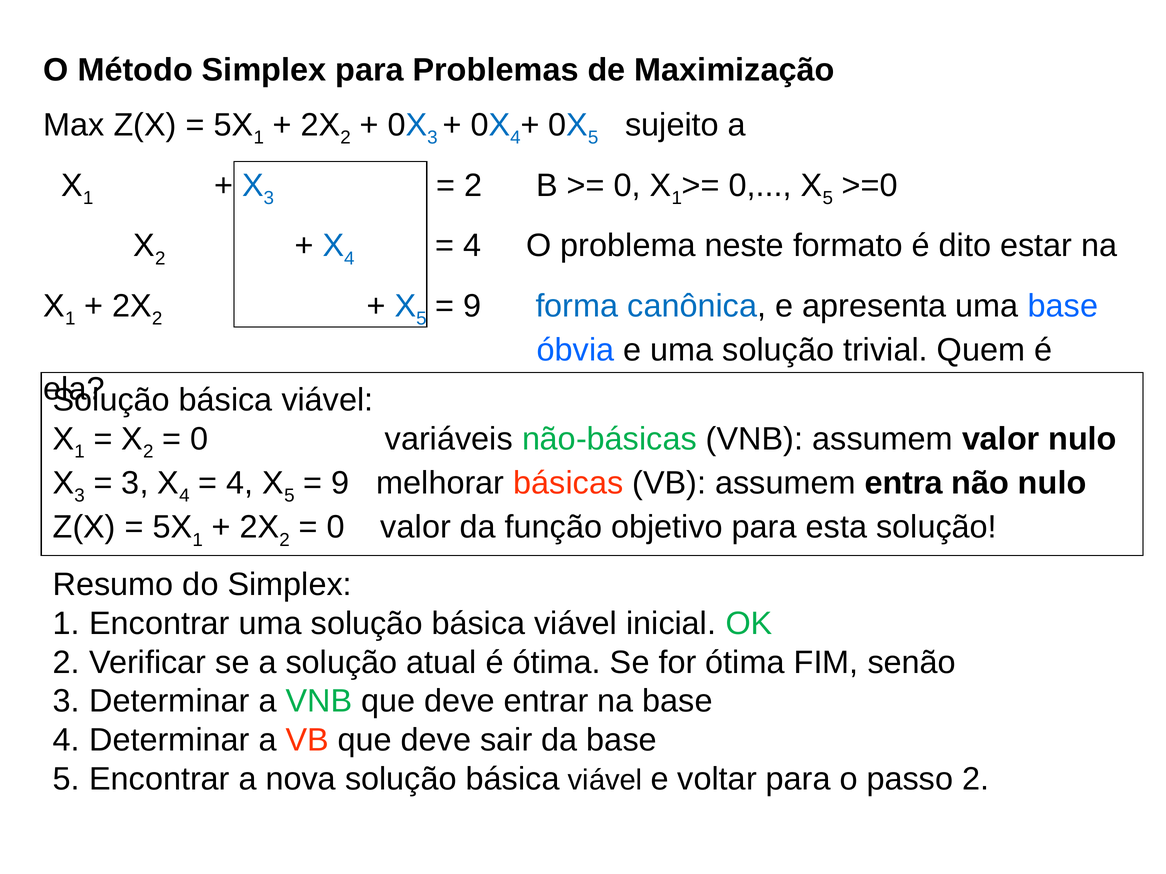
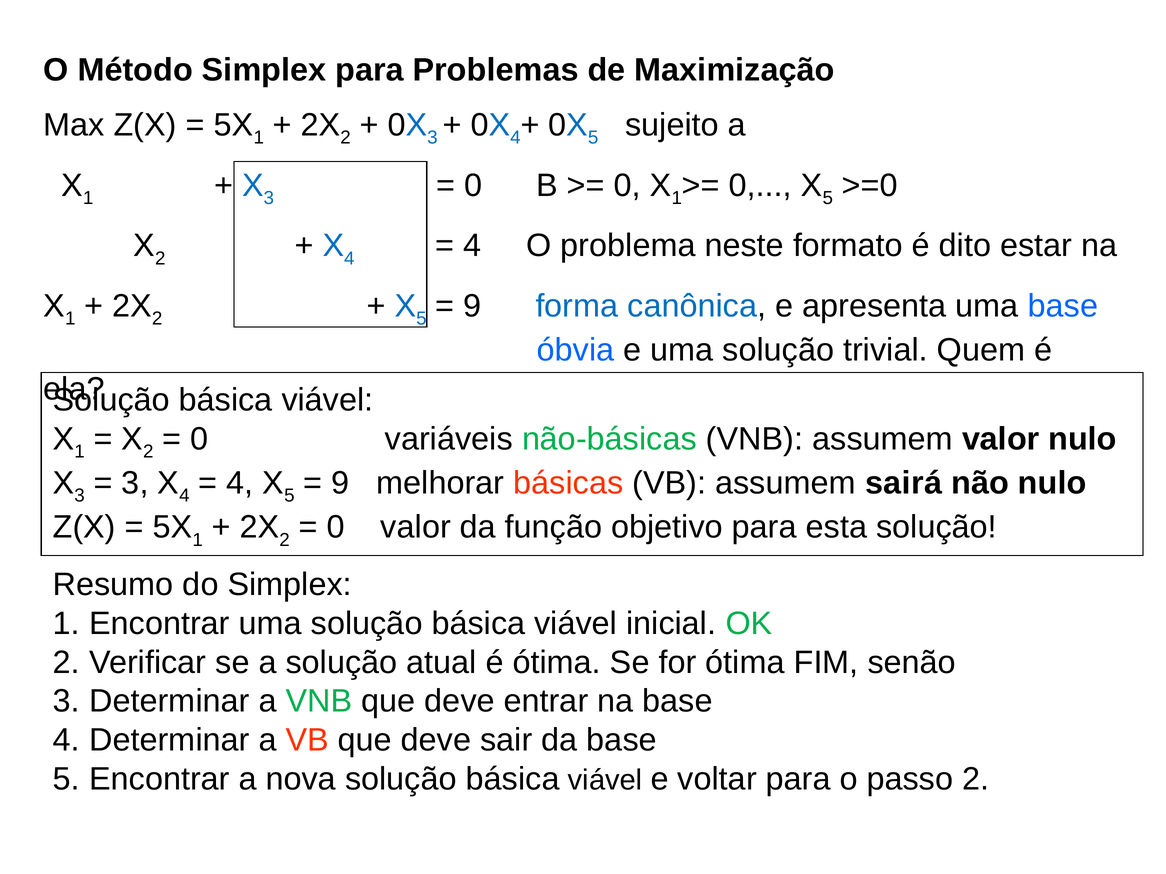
2: 2 -> 0 (473, 185)
entra: entra -> sairá (904, 483)
